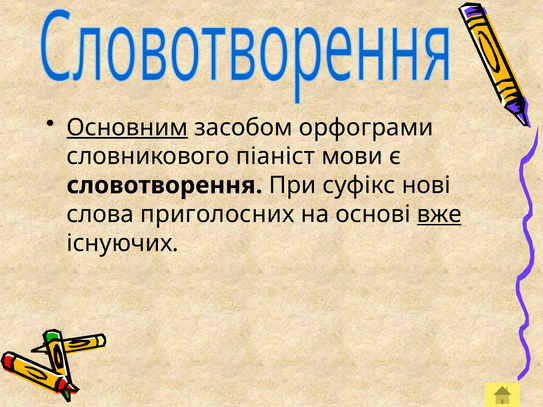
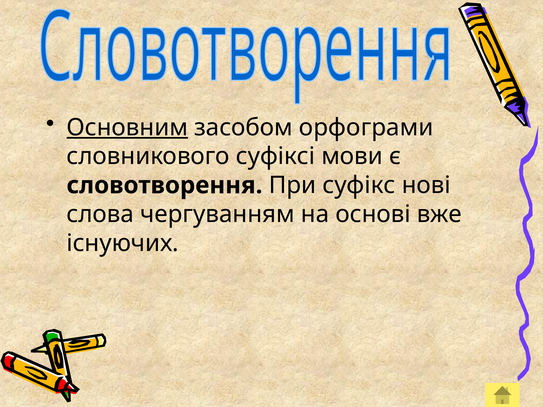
піаніст: піаніст -> суфіксі (276, 156)
приголосних: приголосних -> чергуванням (217, 214)
вже underline: present -> none (439, 214)
